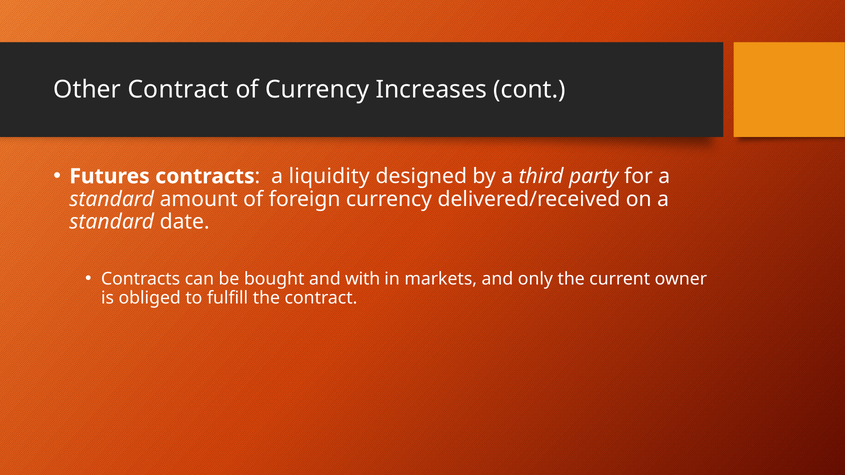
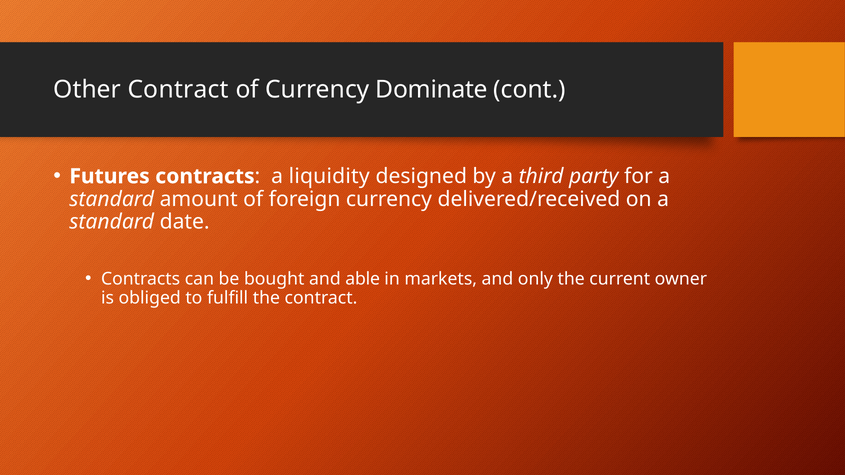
Increases: Increases -> Dominate (432, 89)
with: with -> able (363, 279)
